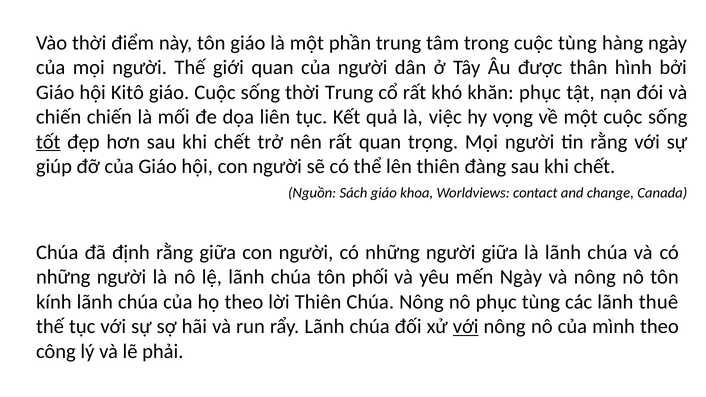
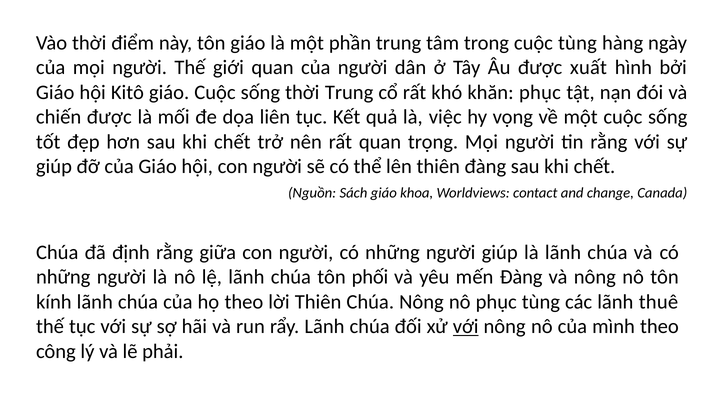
thân: thân -> xuất (588, 68)
chiến chiến: chiến -> được (109, 117)
tốt underline: present -> none (48, 142)
người giữa: giữa -> giúp (500, 253)
mến Ngày: Ngày -> Đàng (521, 277)
